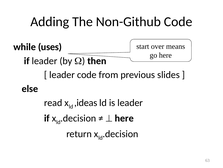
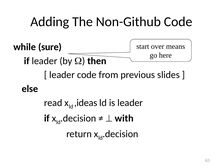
uses: uses -> sure (50, 47)
here: here -> with (124, 118)
